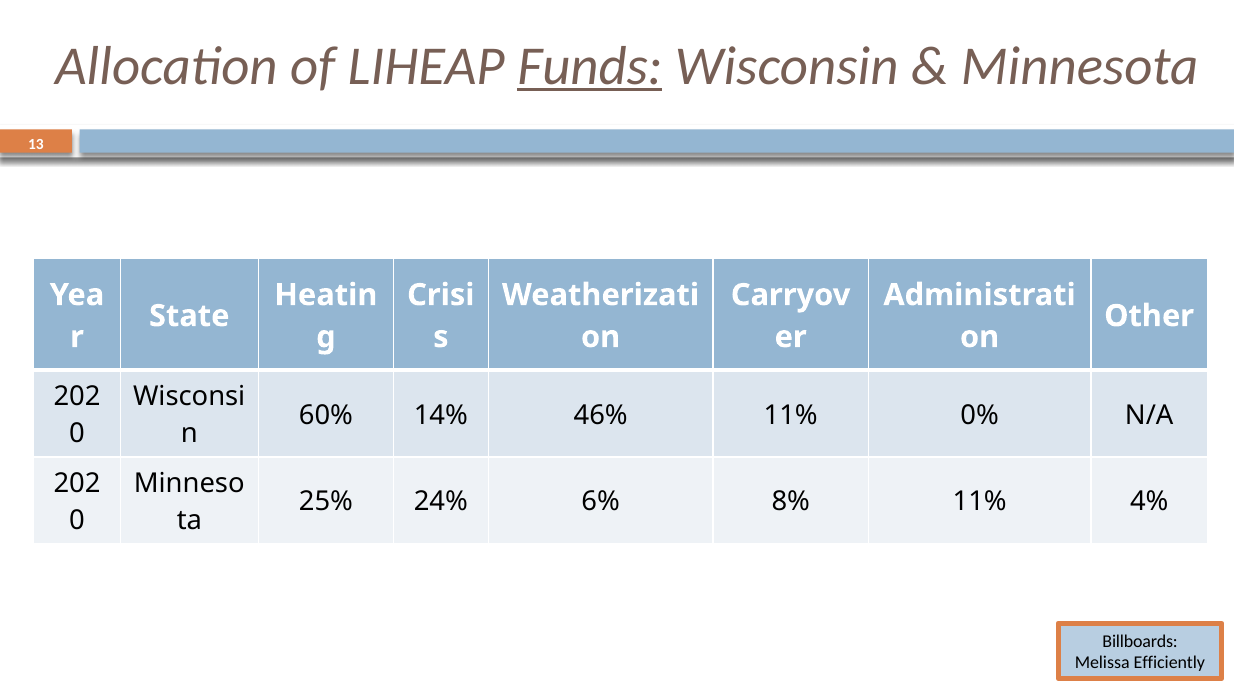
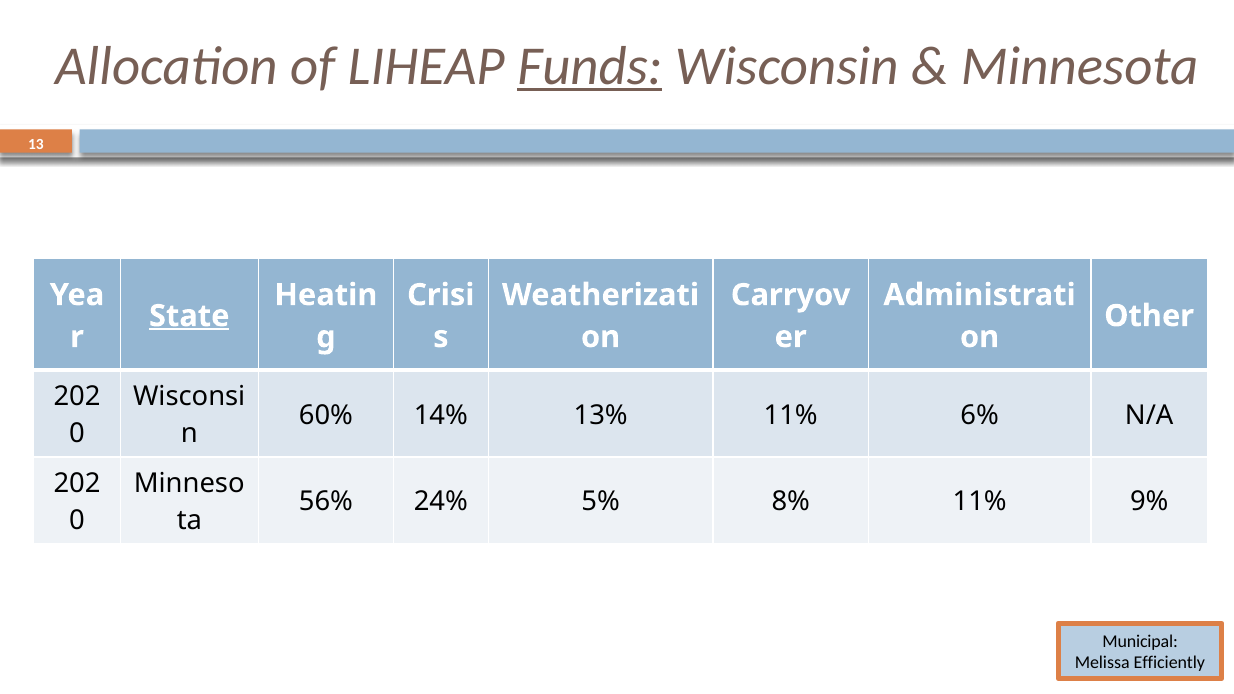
State underline: none -> present (189, 316)
46%: 46% -> 13% (601, 415)
0%: 0% -> 6% (980, 415)
25%: 25% -> 56% (326, 502)
6%: 6% -> 5% (601, 502)
4%: 4% -> 9% (1149, 502)
Billboards: Billboards -> Municipal (1140, 642)
